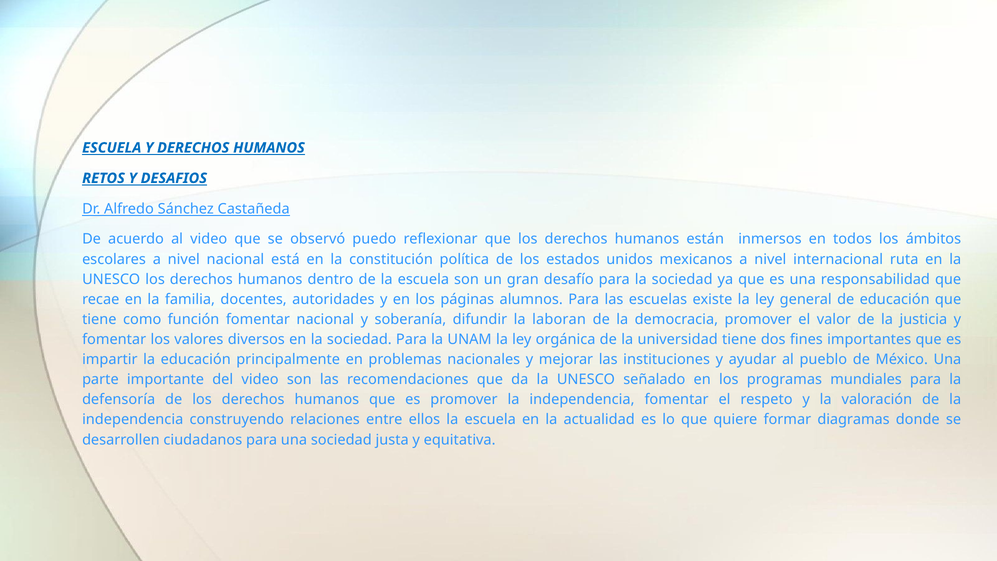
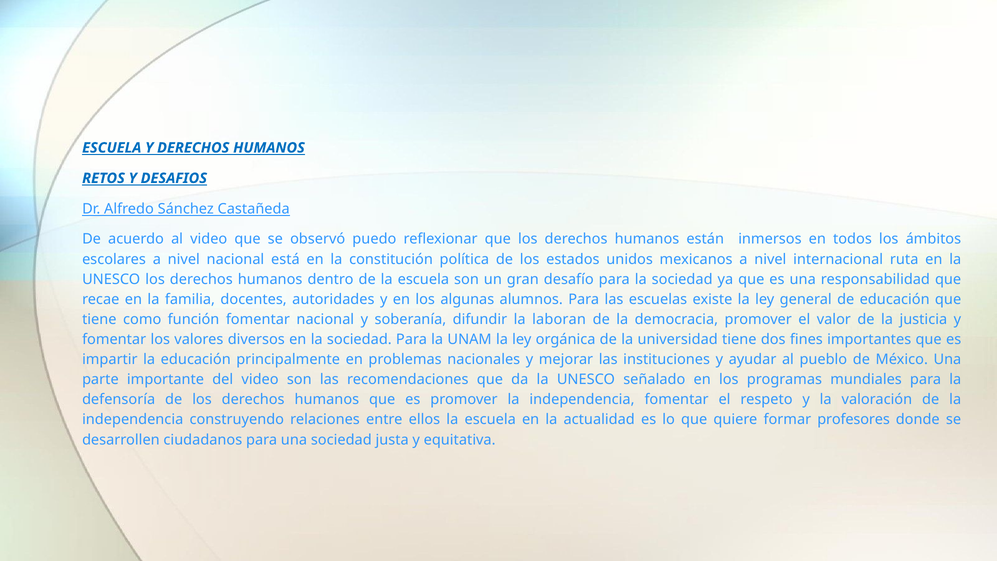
páginas: páginas -> algunas (467, 299)
diagramas: diagramas -> profesores (854, 420)
